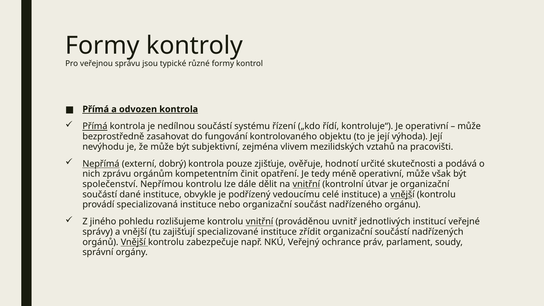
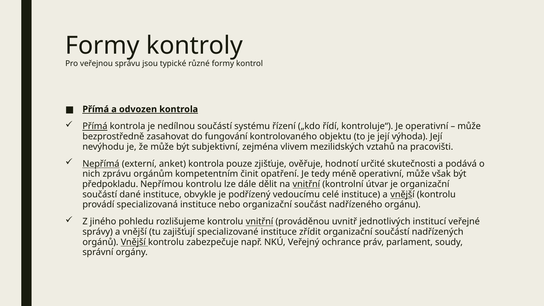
dobrý: dobrý -> anket (172, 164)
společenství: společenství -> předpokladu (110, 184)
